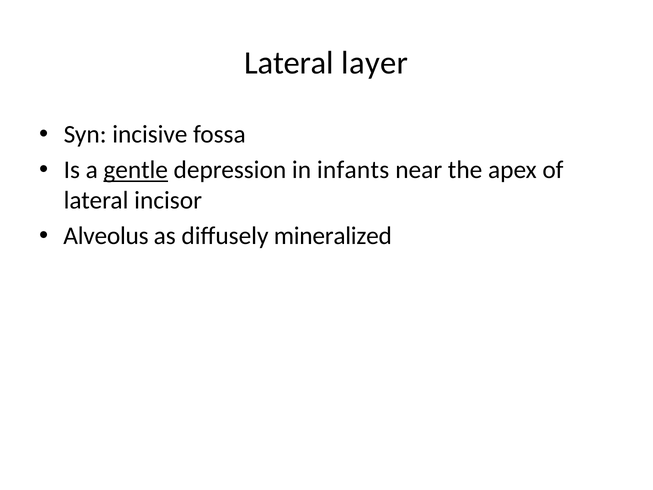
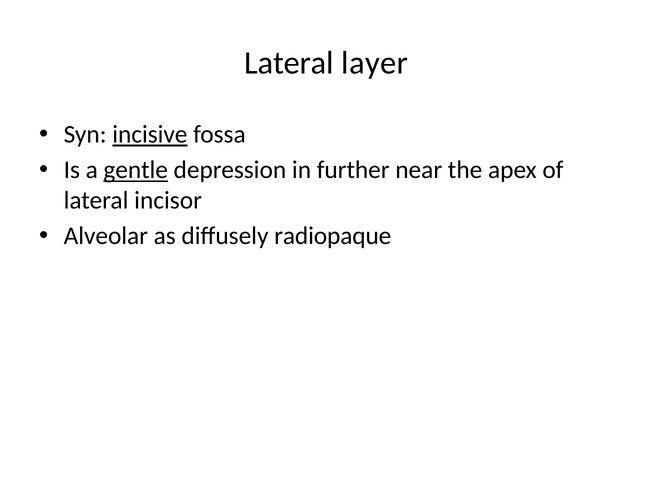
incisive underline: none -> present (150, 135)
infants: infants -> further (353, 170)
Alveolus: Alveolus -> Alveolar (106, 236)
mineralized: mineralized -> radiopaque (333, 236)
